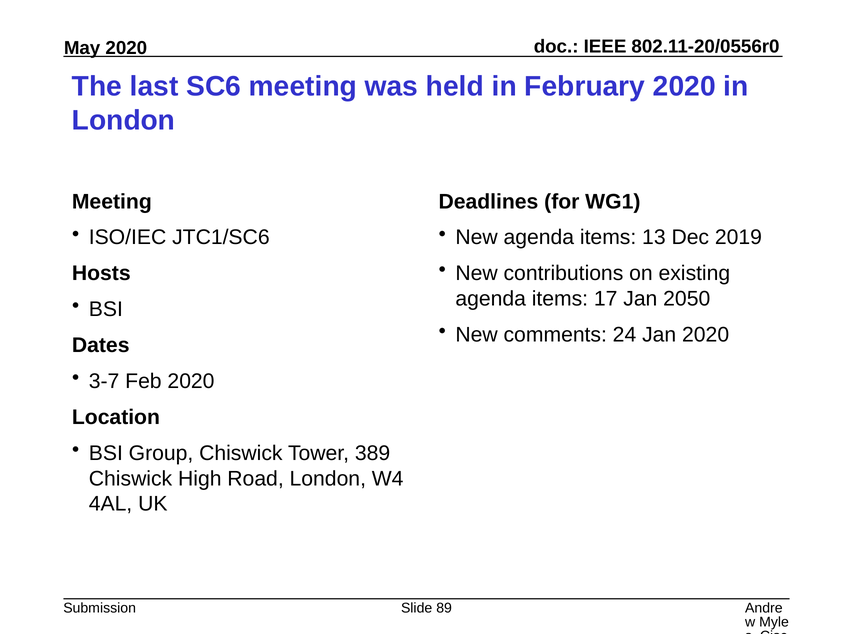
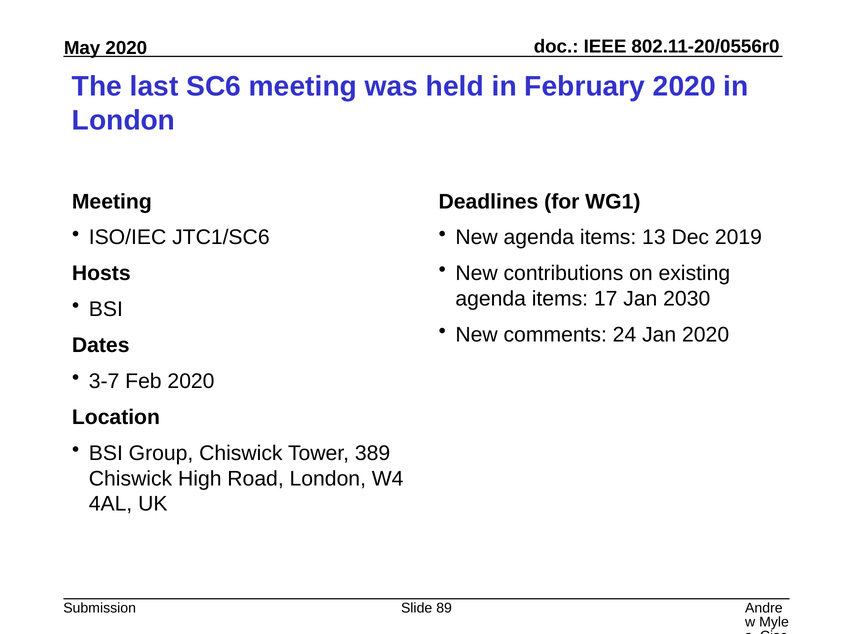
2050: 2050 -> 2030 (687, 299)
